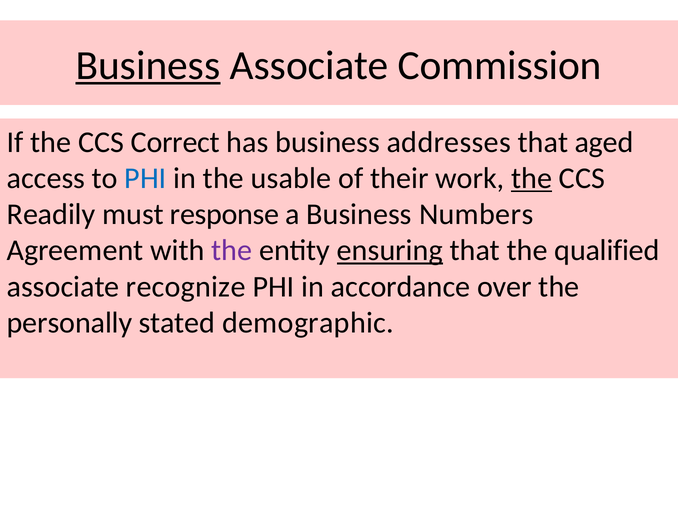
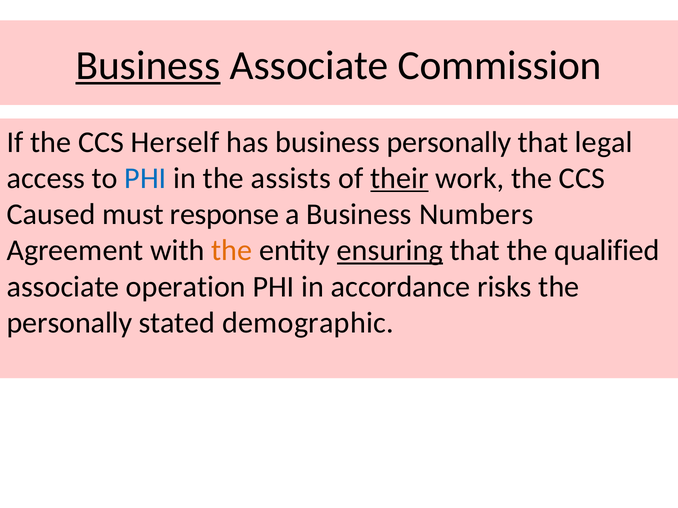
Correct: Correct -> Herself (175, 142)
business addresses: addresses -> personally (449, 142)
aged: aged -> legal (604, 142)
usable: usable -> assists (291, 178)
their underline: none -> present (399, 178)
the underline: present -> none (532, 178)
Readily: Readily -> Caused (51, 215)
the colour: purple -> orange (232, 251)
recognize: recognize -> operation (186, 287)
over: over -> risks (504, 287)
